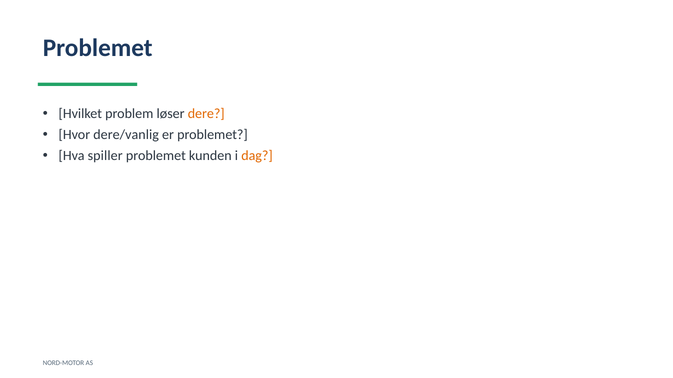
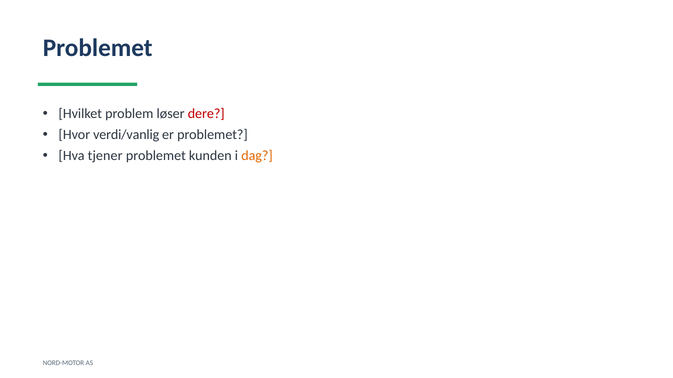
dere colour: orange -> red (206, 114)
dere/vanlig: dere/vanlig -> verdi/vanlig (126, 135)
spiller: spiller -> tjener (105, 156)
